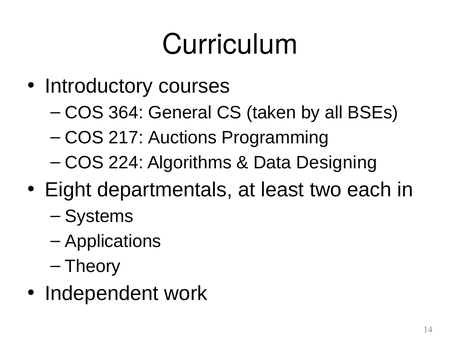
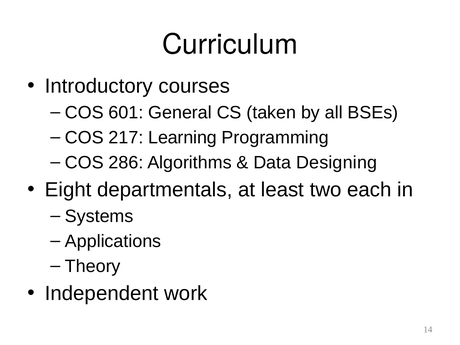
364: 364 -> 601 (126, 113)
Auctions: Auctions -> Learning (183, 138)
224: 224 -> 286 (126, 163)
